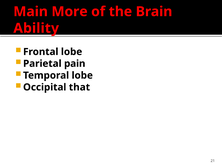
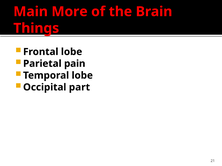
Ability: Ability -> Things (36, 28)
that: that -> part (79, 87)
